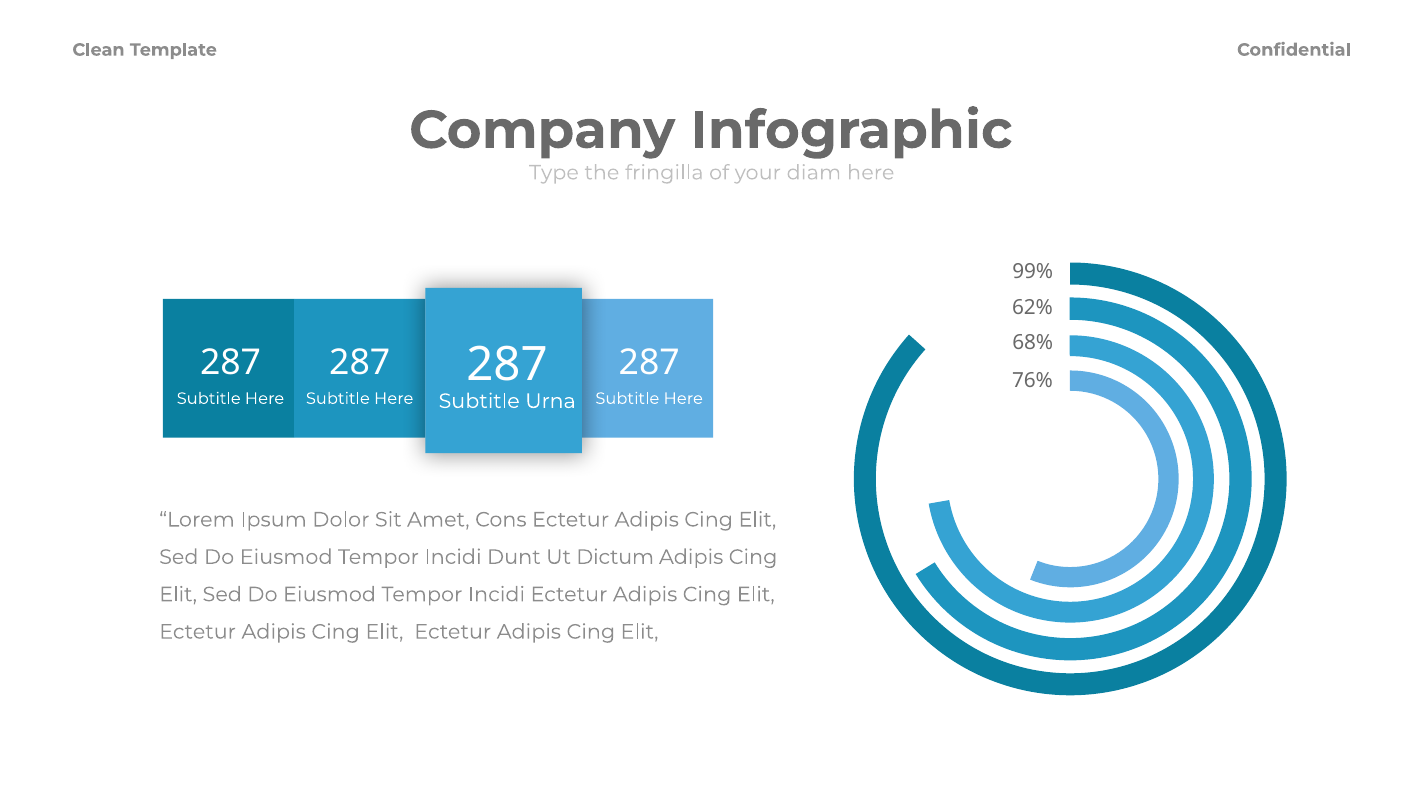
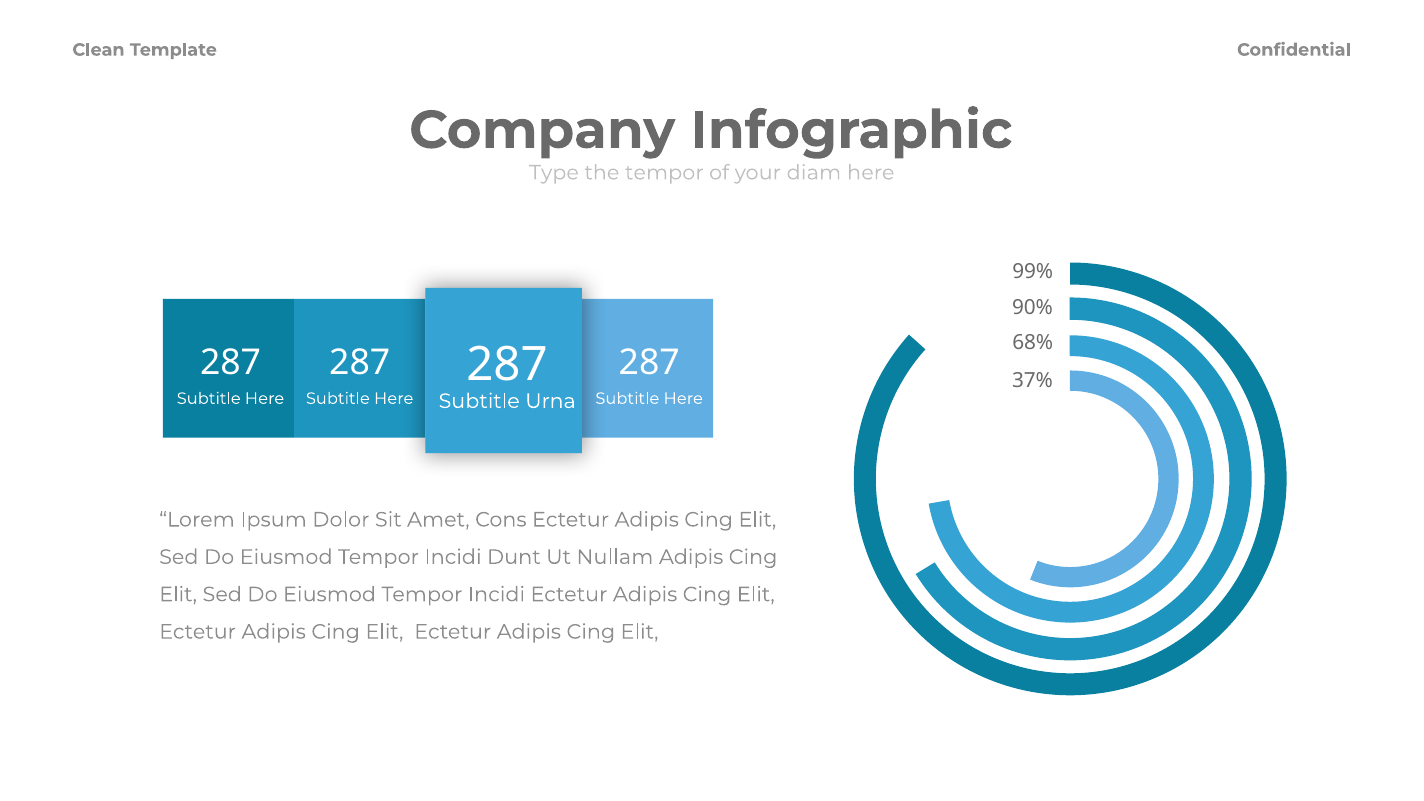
the fringilla: fringilla -> tempor (664, 173)
62%: 62% -> 90% (1033, 308)
76%: 76% -> 37% (1033, 381)
Dictum: Dictum -> Nullam (615, 557)
